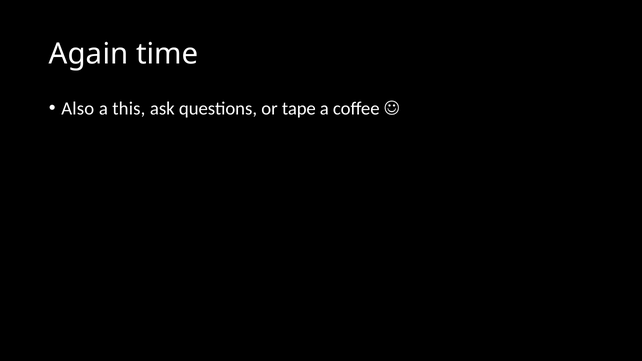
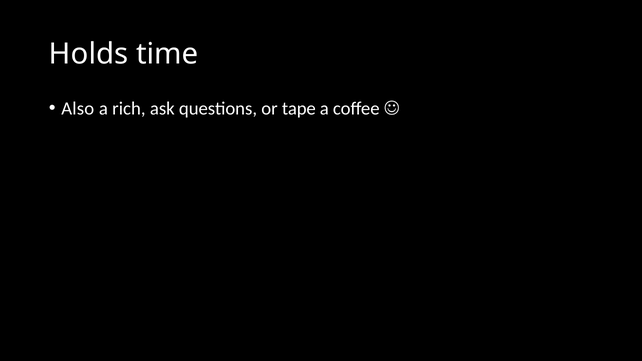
Again: Again -> Holds (89, 54)
this: this -> rich (129, 109)
